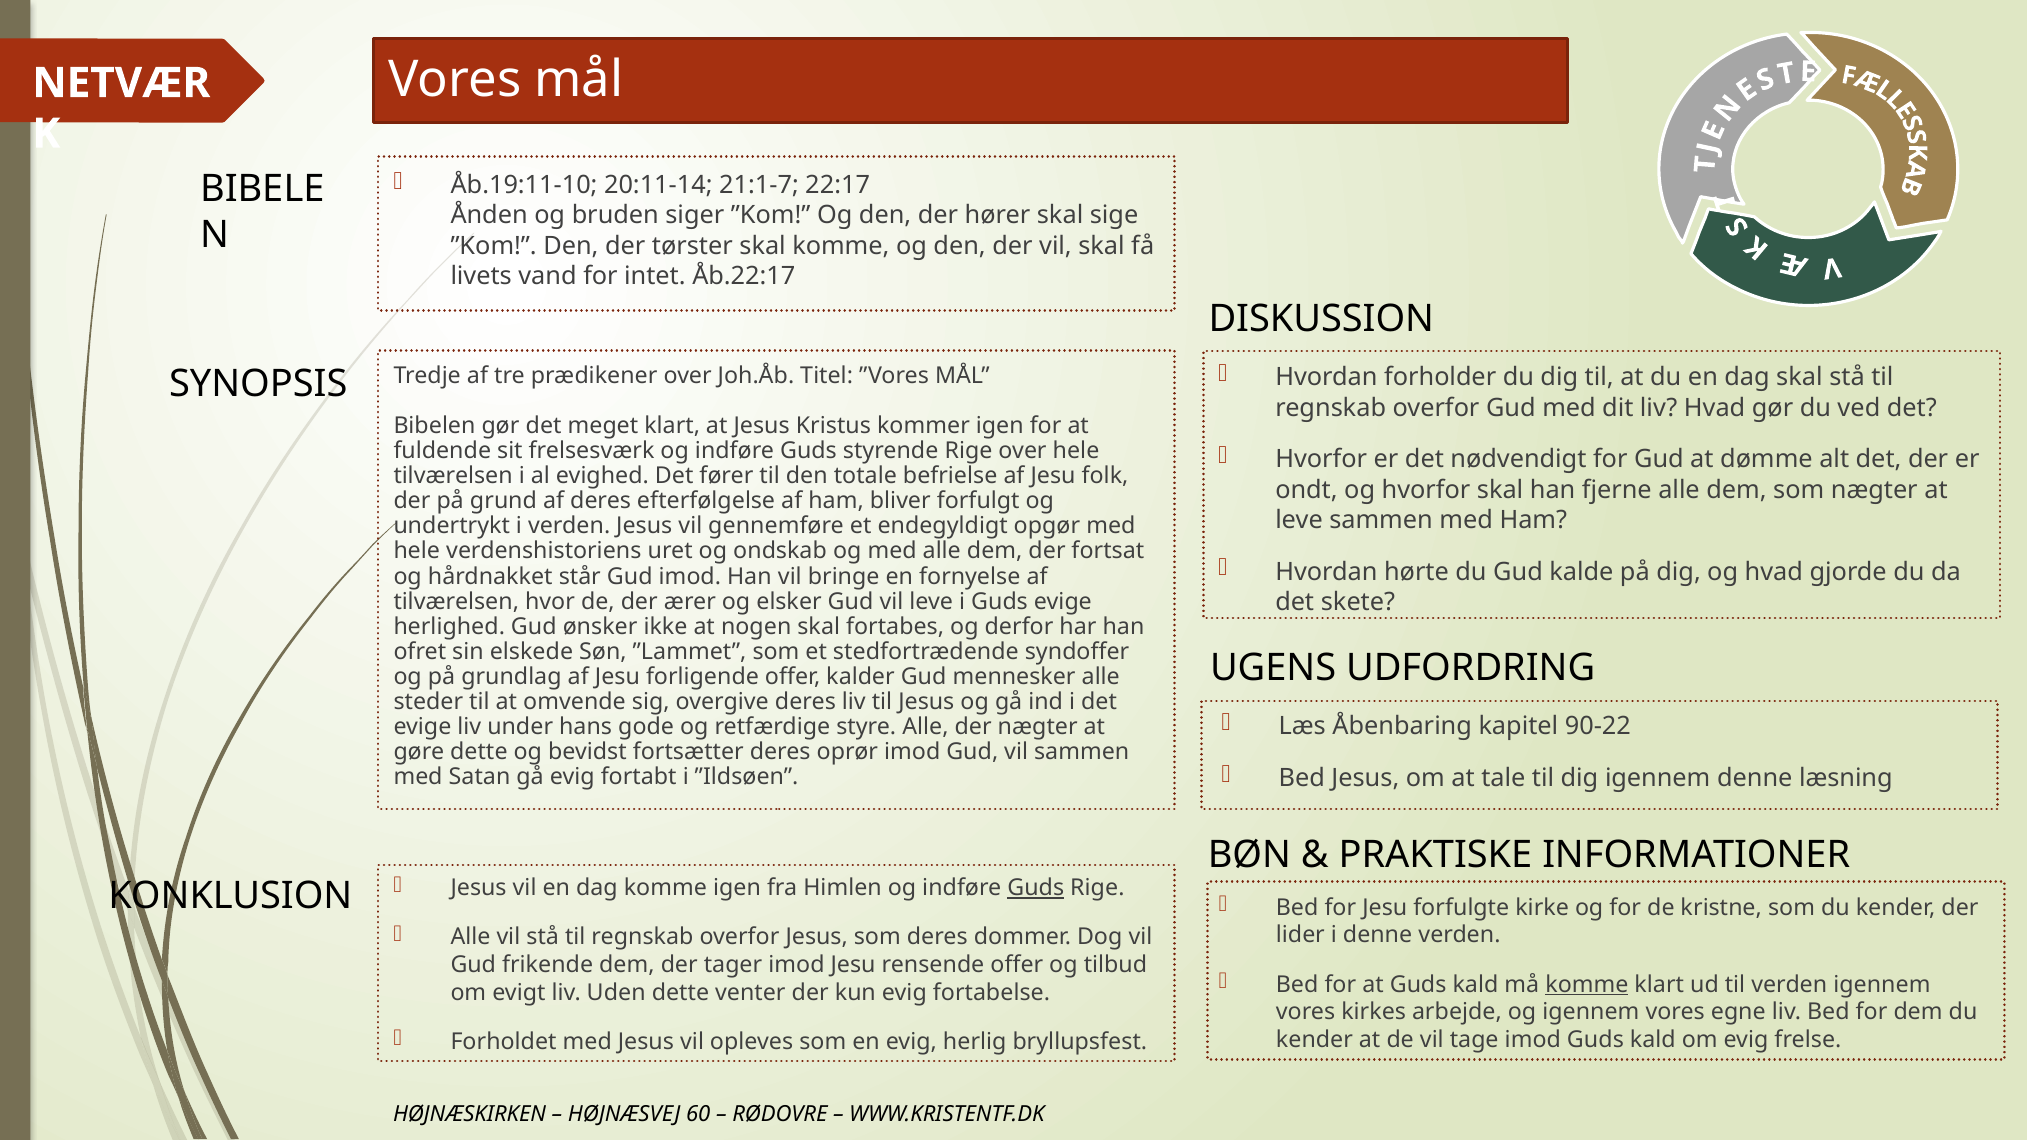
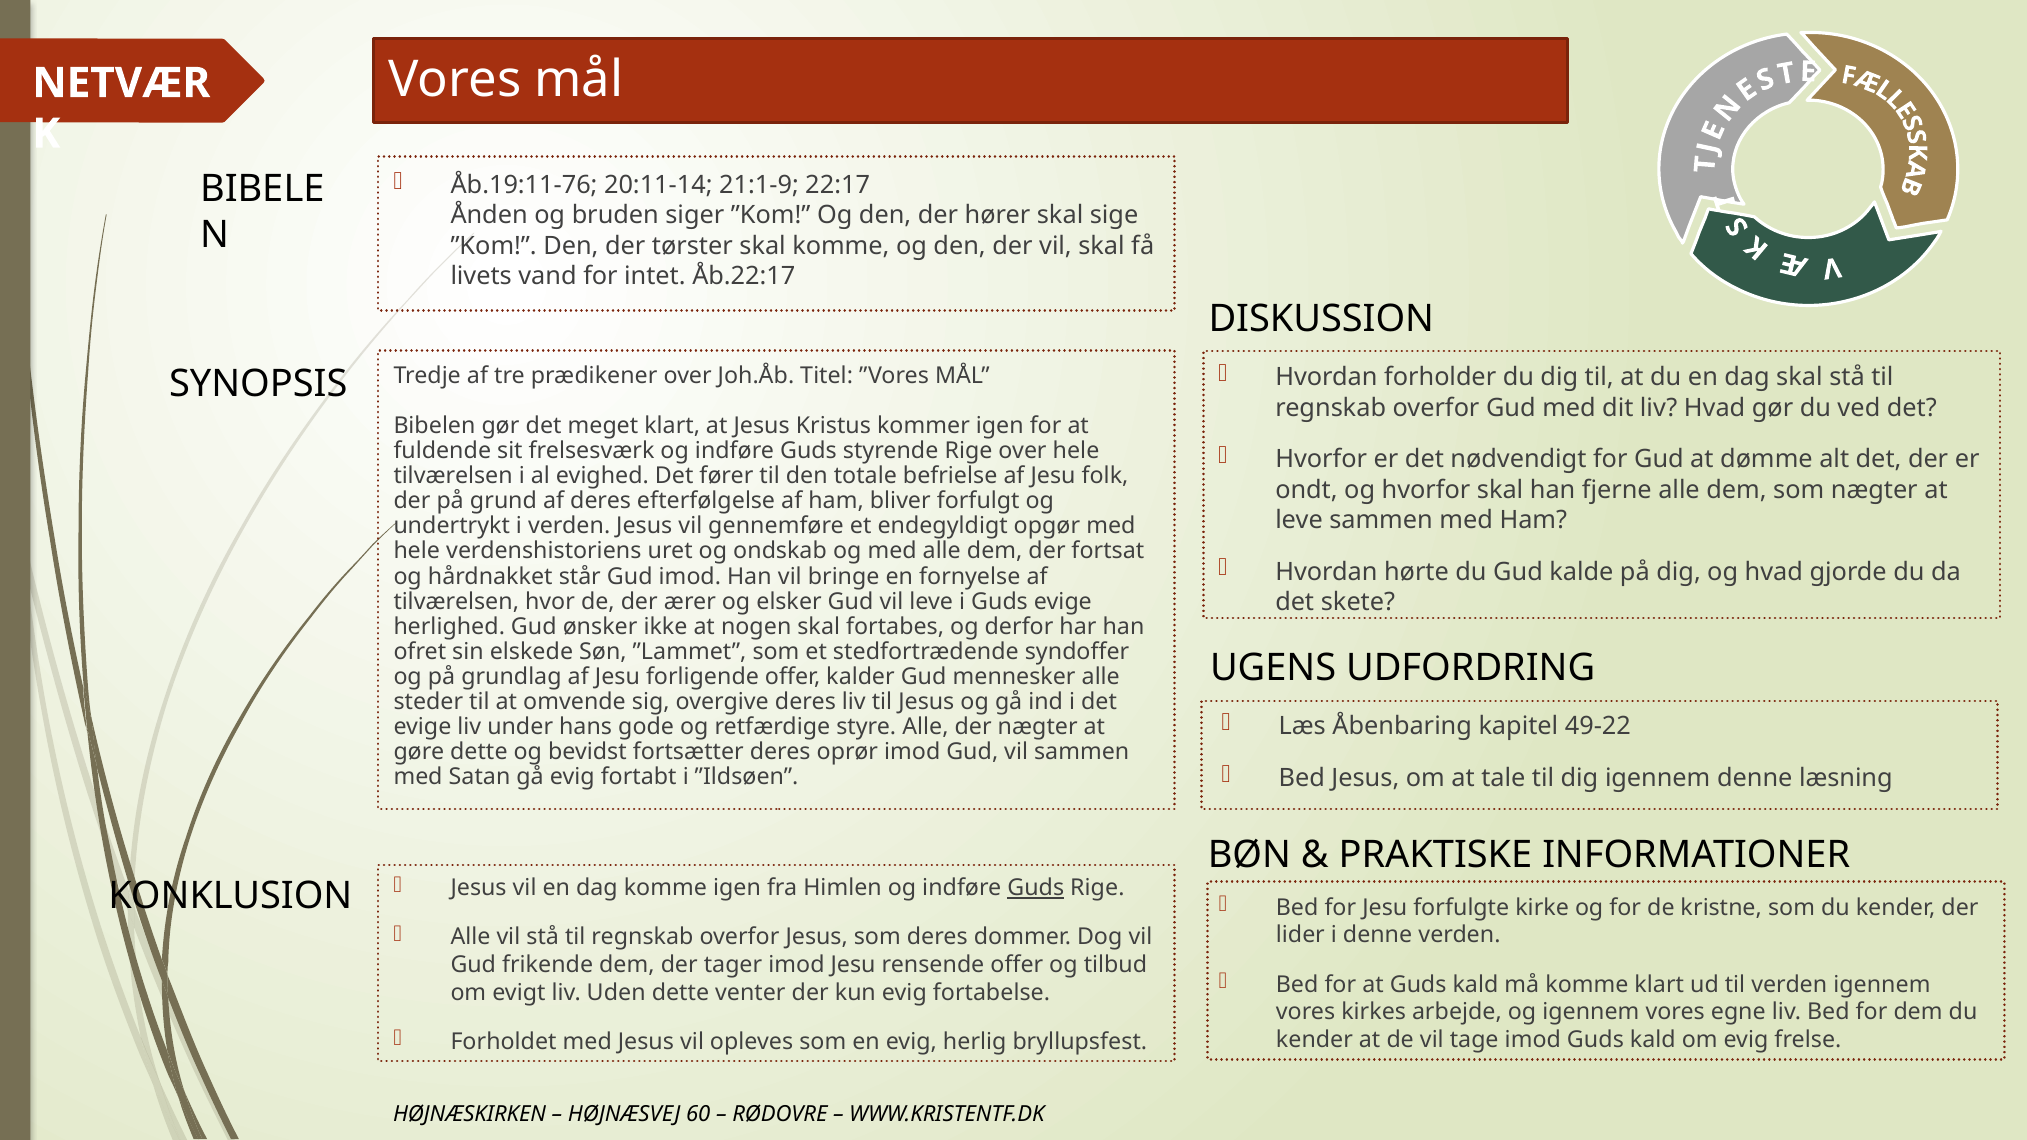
Åb.19:11-10: Åb.19:11-10 -> Åb.19:11-76 (524, 185)
21:1-7: 21:1-7 -> 21:1-9 (759, 185)
90-22: 90-22 -> 49-22 (1598, 727)
komme underline: present -> none (1587, 984)
